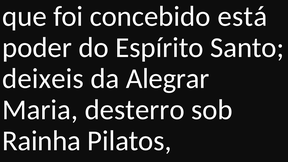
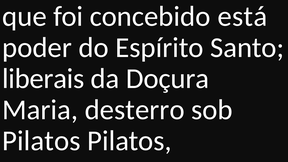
deixeis: deixeis -> liberais (43, 79)
Alegrar: Alegrar -> Doçura (168, 79)
Rainha: Rainha -> Pilatos (41, 141)
